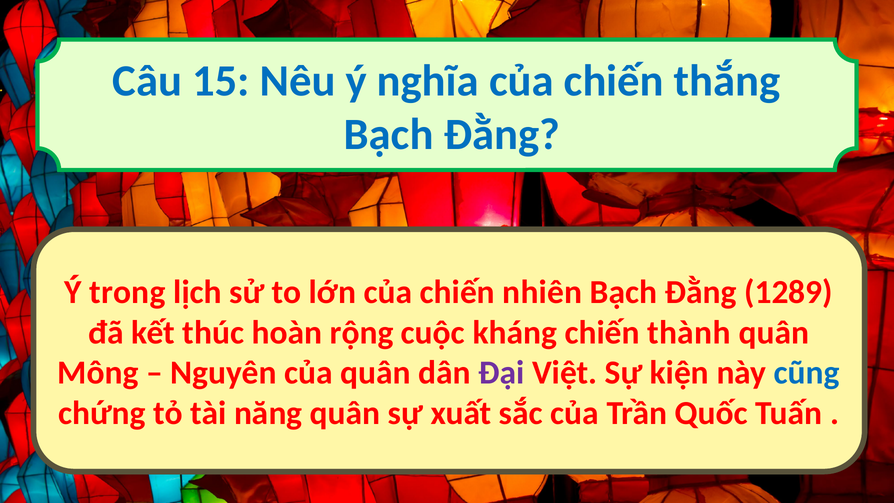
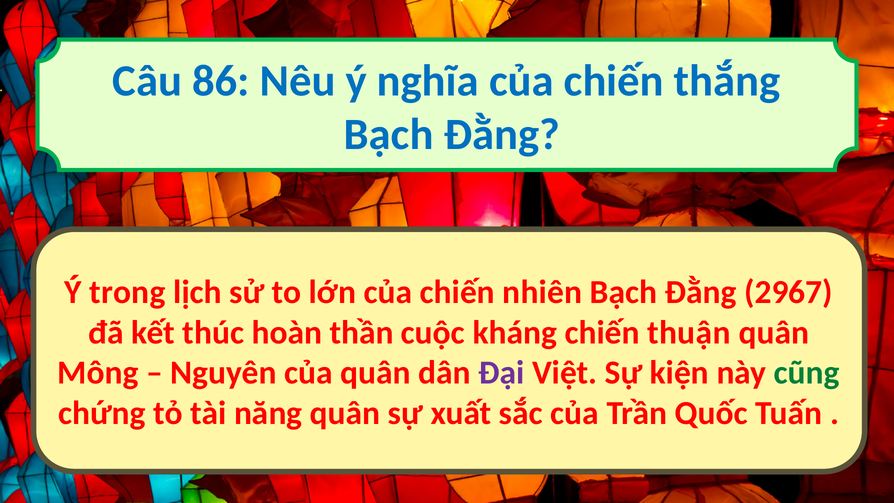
15: 15 -> 86 (221, 81)
1289: 1289 -> 2967 (788, 292)
rộng: rộng -> thần (362, 333)
thành: thành -> thuận (689, 333)
cũng colour: blue -> green (807, 373)
